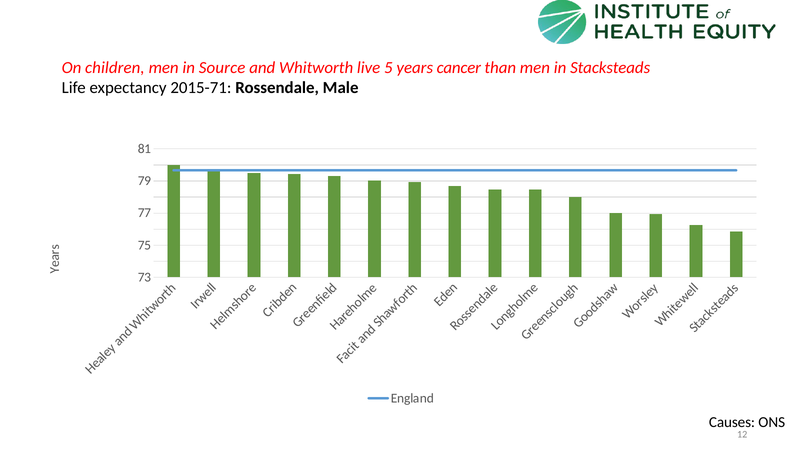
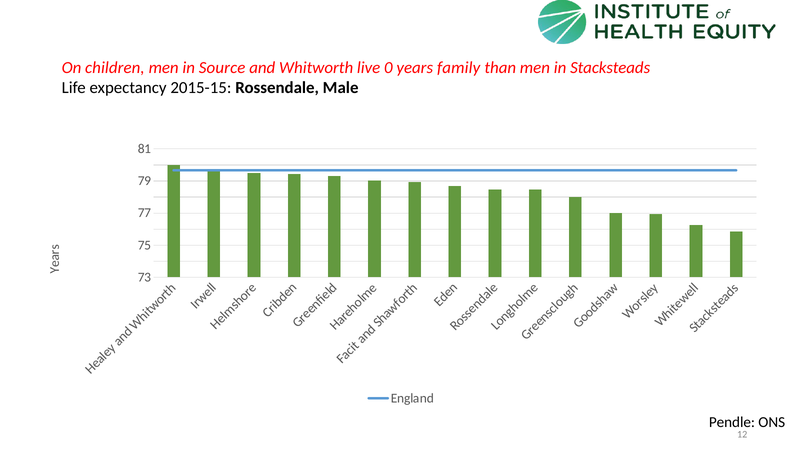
5: 5 -> 0 (388, 68)
cancer: cancer -> family (459, 68)
2015-71: 2015-71 -> 2015-15 (201, 88)
Causes: Causes -> Pendle (732, 422)
